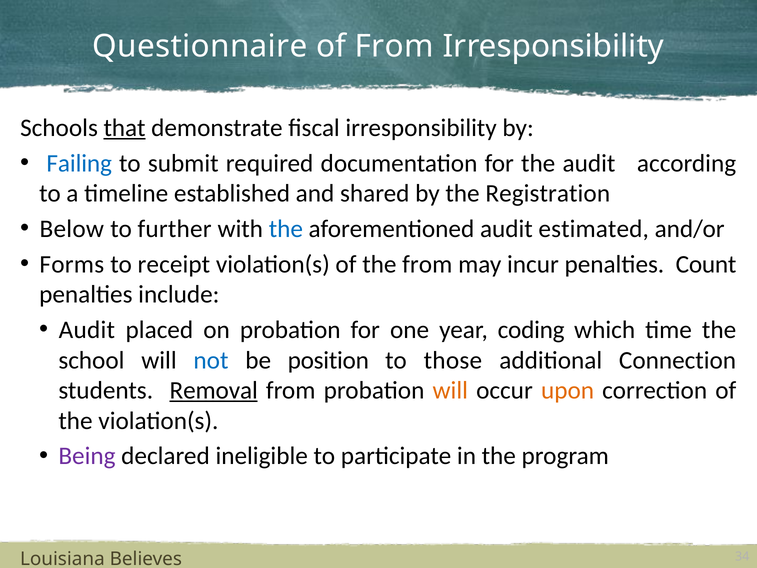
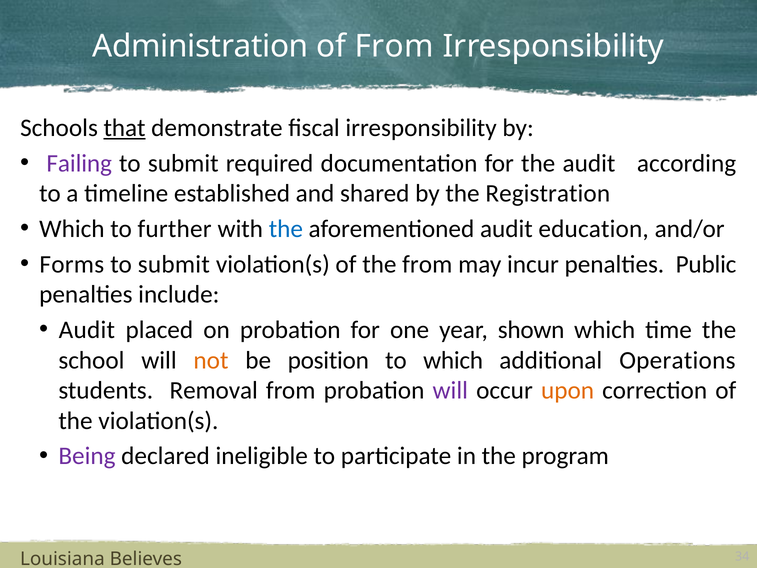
Questionnaire: Questionnaire -> Administration (200, 46)
Failing colour: blue -> purple (79, 163)
Below: Below -> Which (72, 229)
estimated: estimated -> education (594, 229)
receipt: receipt -> submit (174, 264)
Count: Count -> Public (706, 264)
coding: coding -> shown (531, 330)
not colour: blue -> orange (211, 360)
to those: those -> which (453, 360)
Connection: Connection -> Operations (677, 360)
Removal underline: present -> none (214, 390)
will colour: orange -> purple (450, 390)
